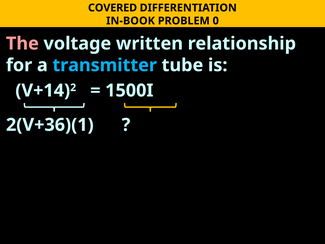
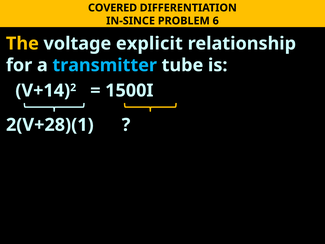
IN-BOOK: IN-BOOK -> IN-SINCE (131, 21)
0: 0 -> 6 (216, 21)
The colour: pink -> yellow (22, 44)
written: written -> explicit (149, 44)
2(V+36)(1: 2(V+36)(1 -> 2(V+28)(1 (50, 125)
